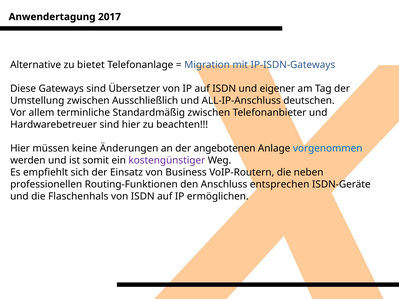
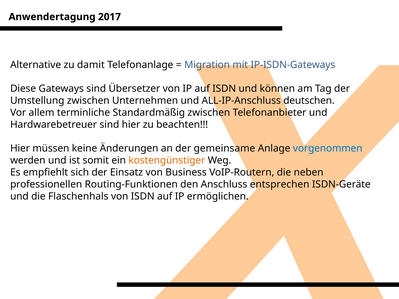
bietet: bietet -> damit (91, 65)
eigener: eigener -> können (277, 89)
Ausschließlich: Ausschließlich -> Unternehmen (145, 101)
angebotenen: angebotenen -> gemeinsame (224, 149)
kostengünstiger colour: purple -> orange (167, 161)
